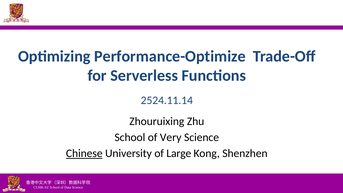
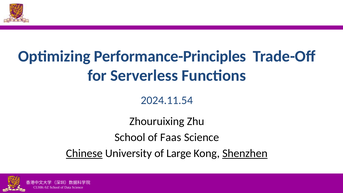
Performance-Optimize: Performance-Optimize -> Performance-Principles (170, 56)
2524.11.14: 2524.11.14 -> 2024.11.54 (167, 100)
Very: Very -> Faas (171, 137)
Shenzhen underline: none -> present (245, 153)
